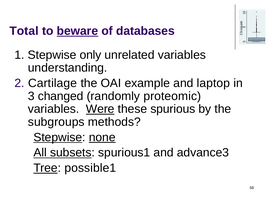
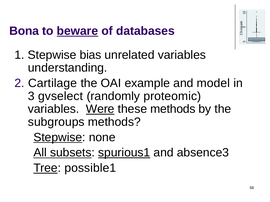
Total: Total -> Bona (24, 31)
only: only -> bias (91, 55)
laptop: laptop -> model (213, 83)
changed: changed -> gvselect (61, 96)
these spurious: spurious -> methods (173, 109)
none underline: present -> none (102, 138)
spurious1 underline: none -> present (124, 153)
advance3: advance3 -> absence3 (203, 153)
